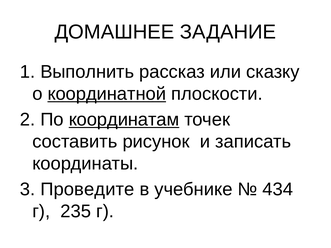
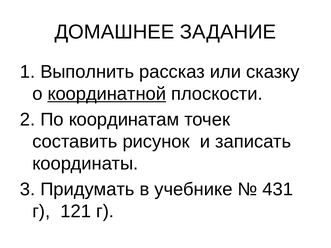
координатам underline: present -> none (124, 120)
Проведите: Проведите -> Придумать (87, 190)
434: 434 -> 431 (278, 190)
235: 235 -> 121 (76, 212)
